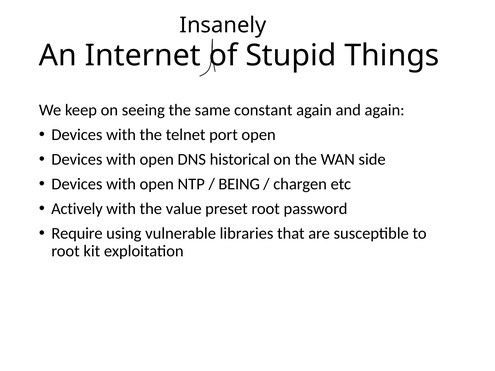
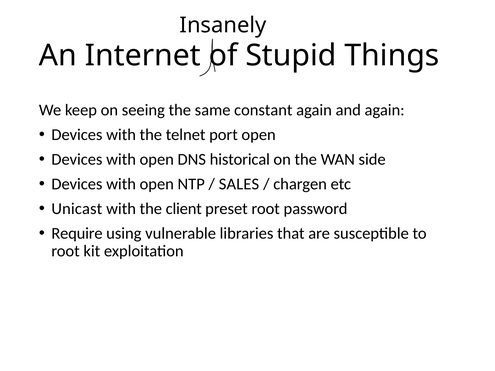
BEING: BEING -> SALES (239, 184)
Actively: Actively -> Unicast (77, 209)
value: value -> client (184, 209)
